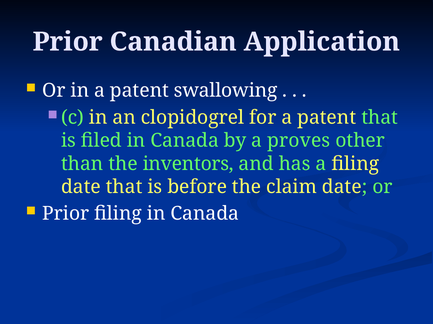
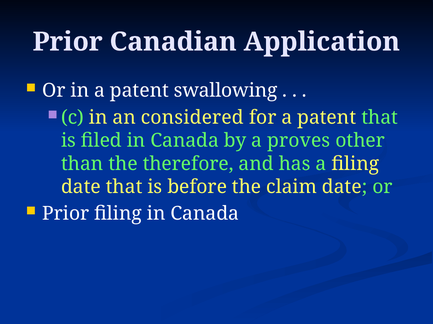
clopidogrel: clopidogrel -> considered (192, 118)
inventors: inventors -> therefore (188, 164)
